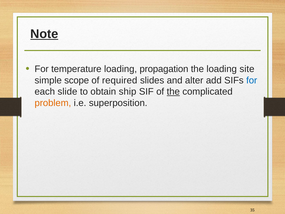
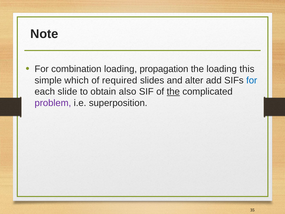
Note underline: present -> none (44, 34)
temperature: temperature -> combination (76, 69)
site: site -> this (247, 69)
scope: scope -> which (77, 80)
ship: ship -> also (128, 92)
problem colour: orange -> purple (53, 103)
